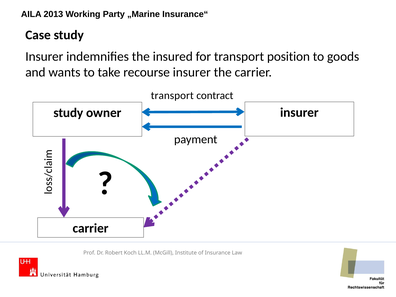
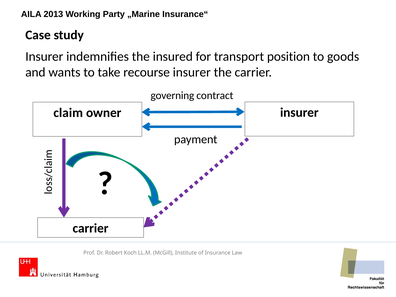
transport: transport -> governing (172, 95)
study: study -> claim (68, 113)
